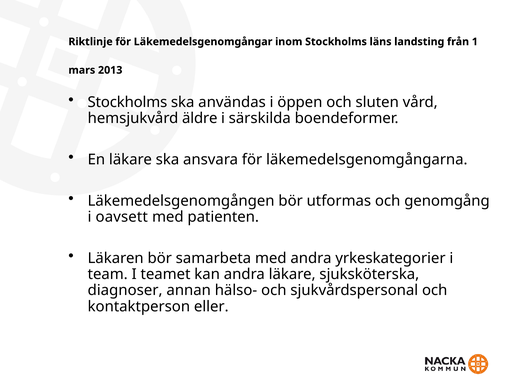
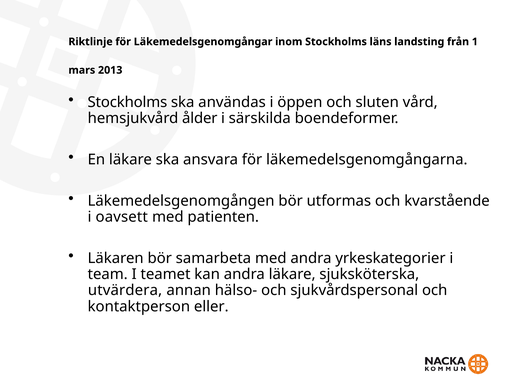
äldre: äldre -> ålder (200, 118)
genomgång: genomgång -> kvarstående (447, 201)
diagnoser: diagnoser -> utvärdera (125, 290)
